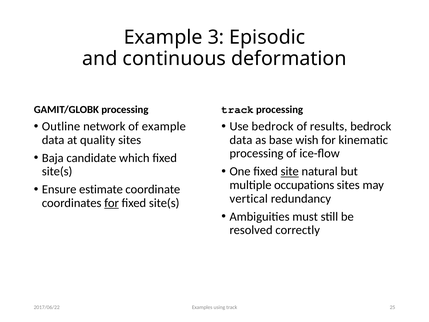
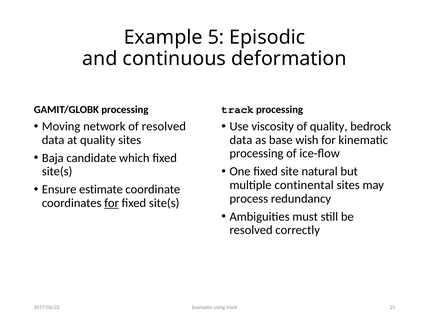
3: 3 -> 5 (216, 37)
Outline: Outline -> Moving (61, 126)
of example: example -> resolved (164, 126)
Use bedrock: bedrock -> viscosity (273, 126)
of results: results -> quality (329, 126)
site underline: present -> none (290, 171)
occupations: occupations -> continental (304, 185)
vertical: vertical -> process (249, 198)
